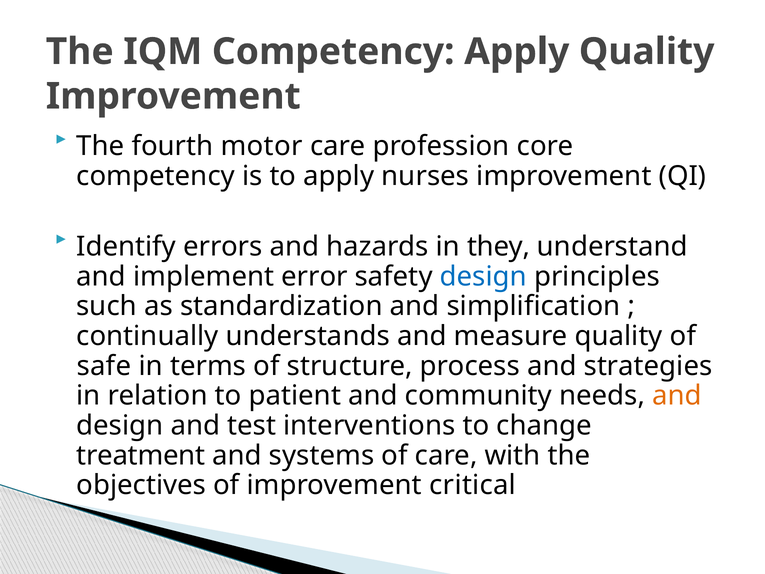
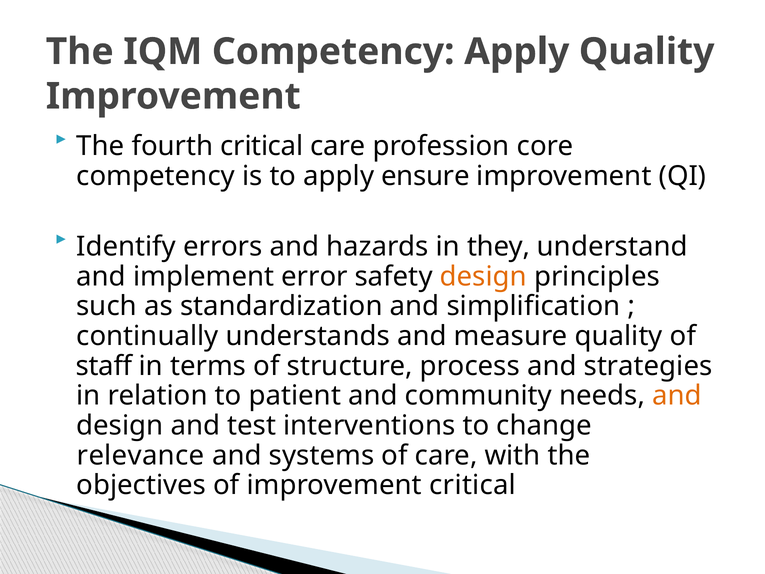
fourth motor: motor -> critical (262, 146)
nurses: nurses -> ensure (425, 176)
design colour: blue -> orange (483, 276)
safe: safe -> staff (104, 366)
treatment: treatment -> relevance (141, 455)
